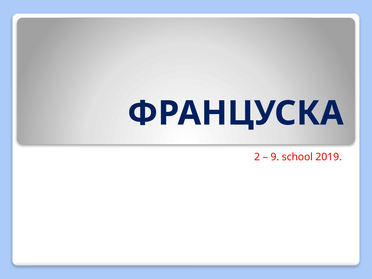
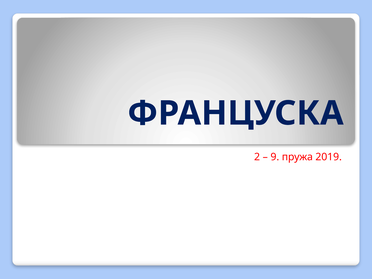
school: school -> пружа (297, 157)
